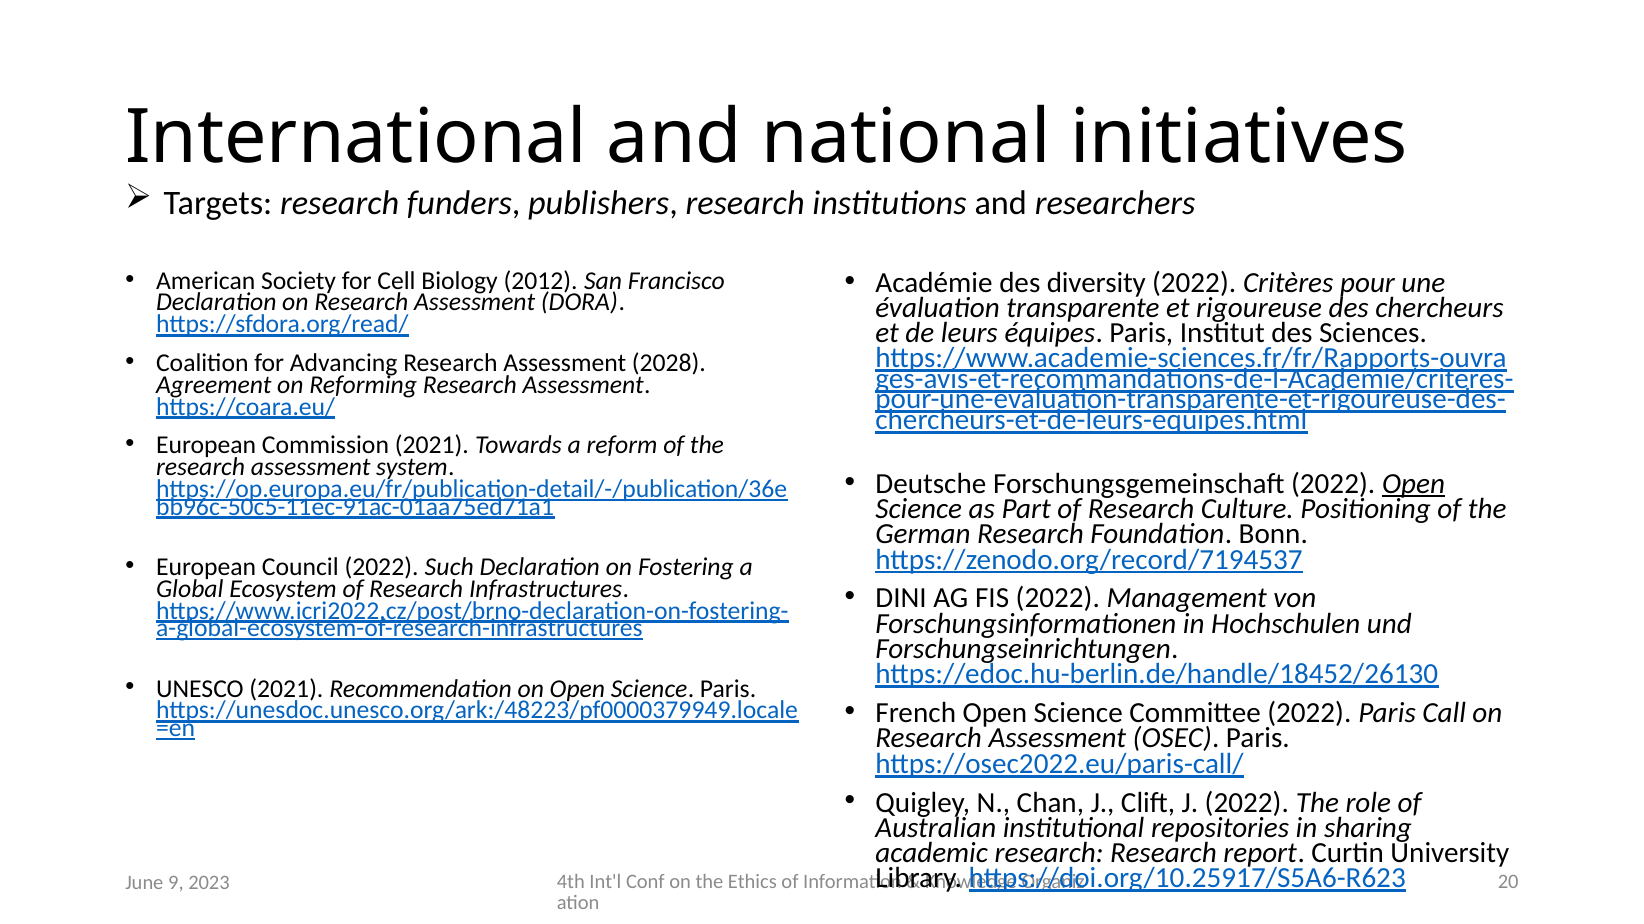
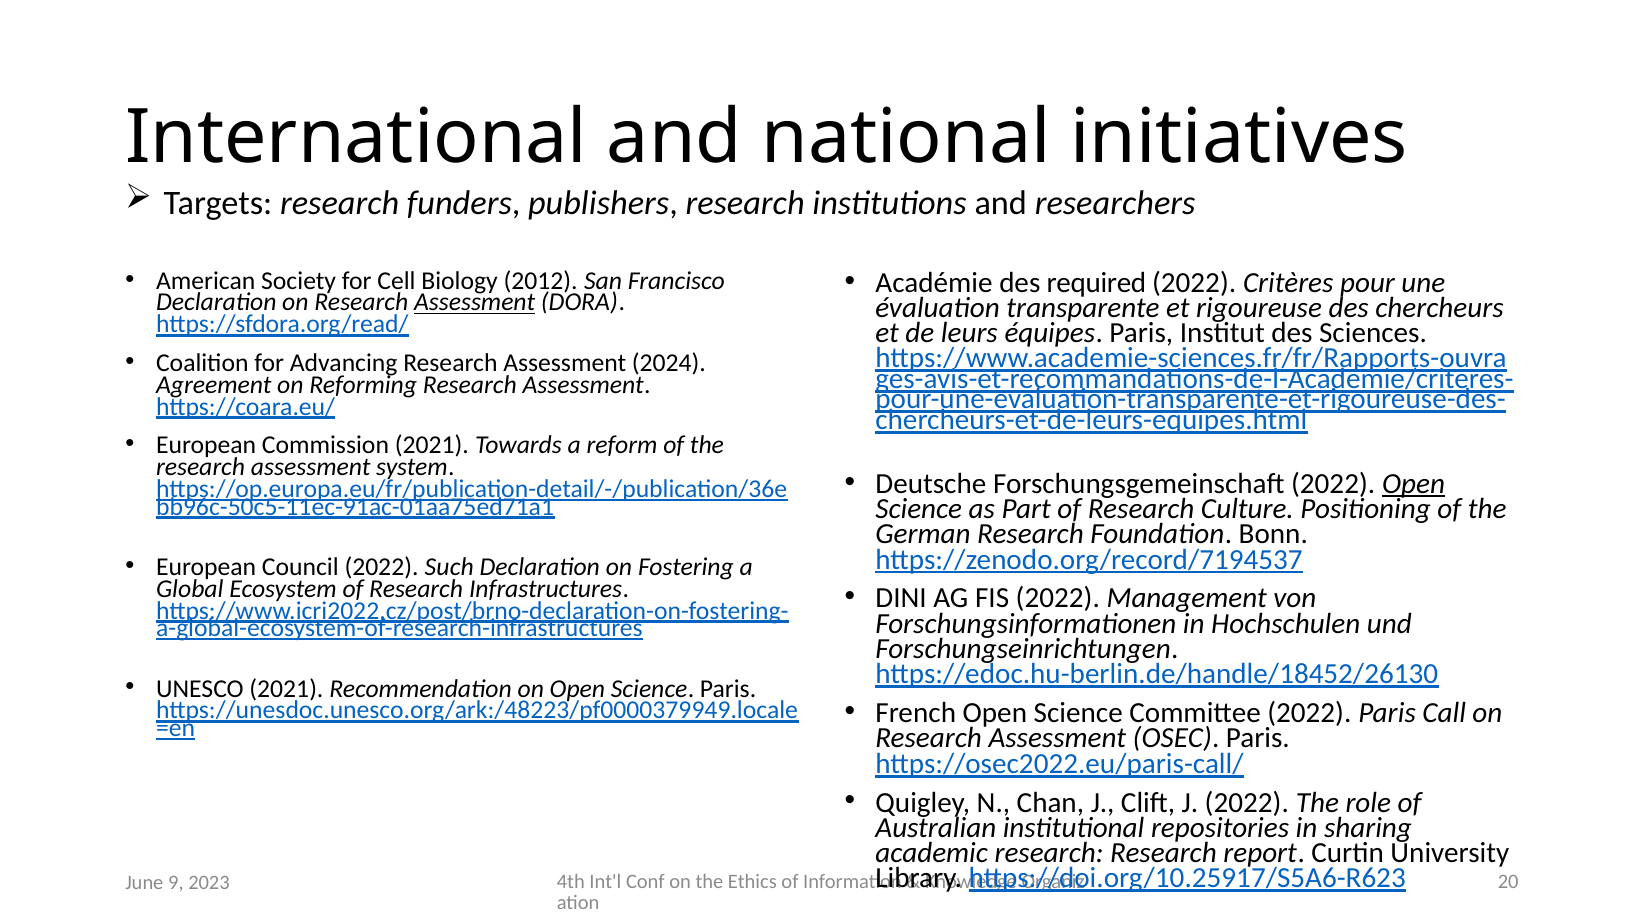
diversity: diversity -> required (1096, 283)
Assessment underline: none -> present (475, 303)
2028: 2028 -> 2024 (669, 364)
